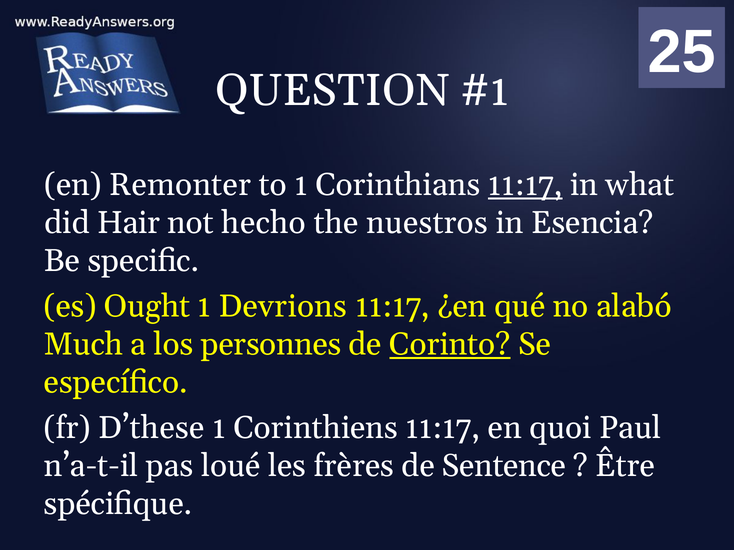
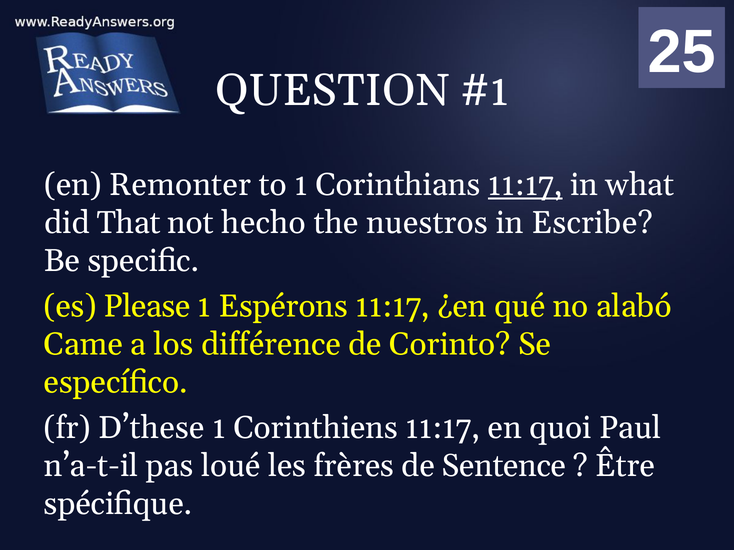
Hair: Hair -> That (129, 223)
Esencia: Esencia -> Escribe (592, 223)
Ought: Ought -> Please (147, 307)
Devrions: Devrions -> Espérons (283, 307)
Much: Much -> Came (83, 345)
personnes: personnes -> différence (271, 345)
Corinto underline: present -> none (450, 345)
